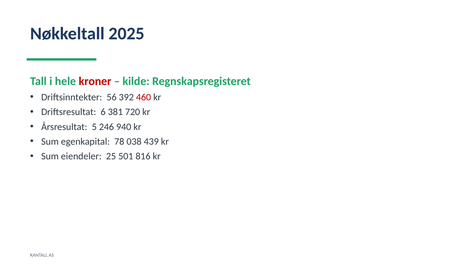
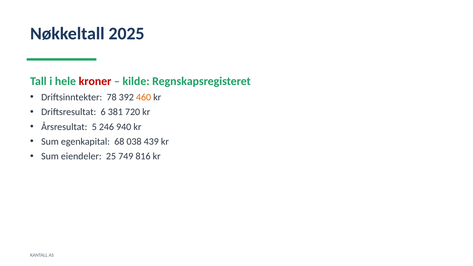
56: 56 -> 78 (112, 97)
460 colour: red -> orange (144, 97)
78: 78 -> 68 (119, 142)
501: 501 -> 749 (126, 156)
